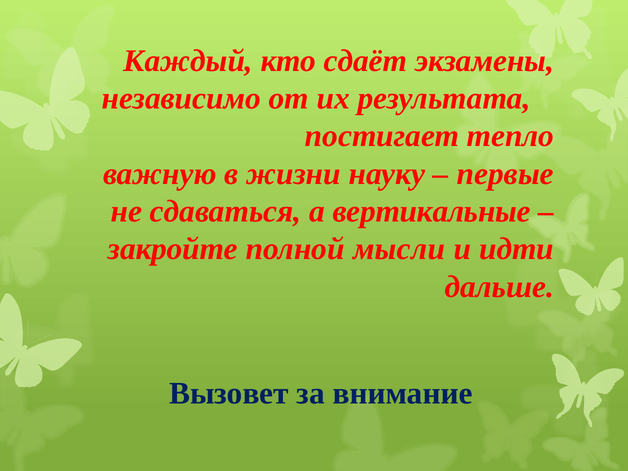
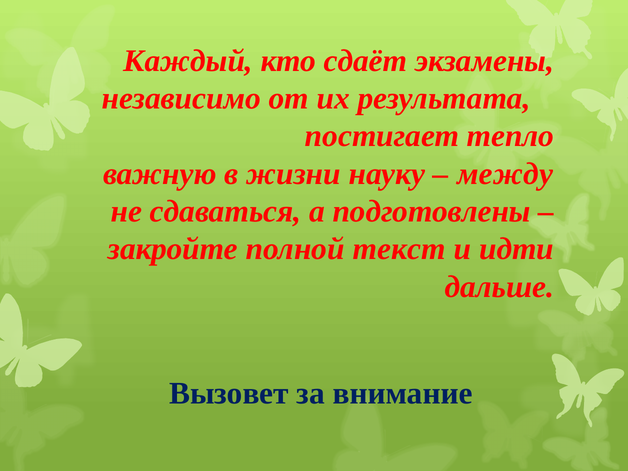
первые: первые -> между (505, 174)
вертикальные: вертикальные -> подготовлены (432, 211)
мысли: мысли -> текст (399, 249)
